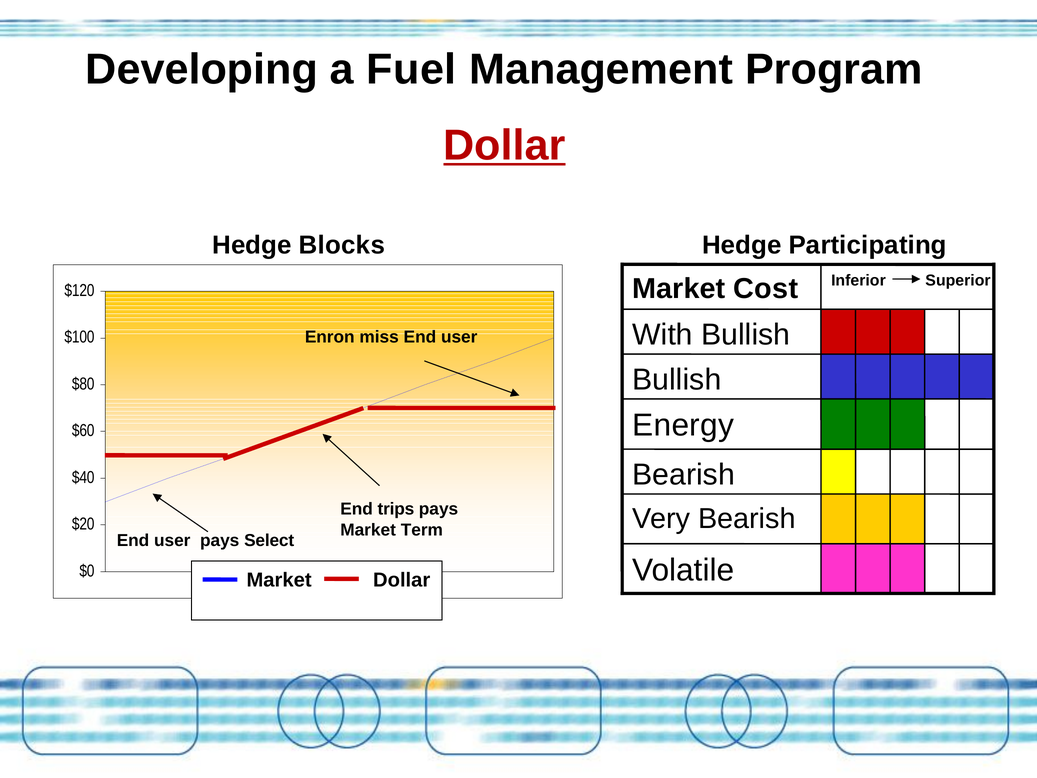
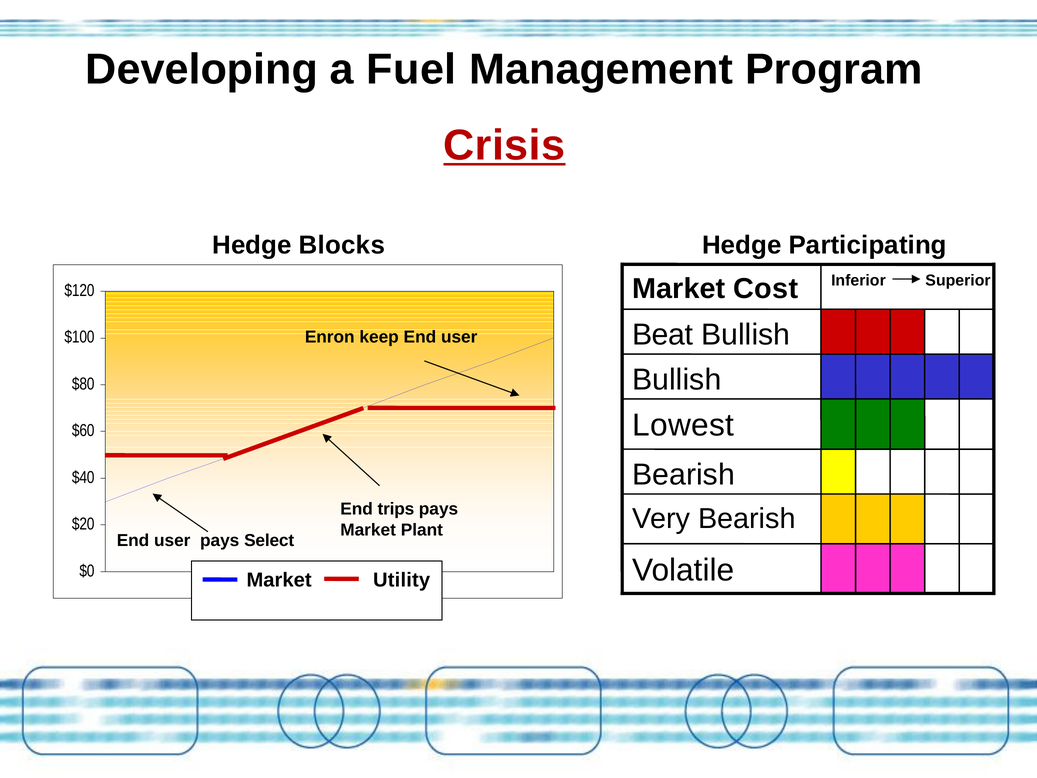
Dollar: Dollar -> Crisis (504, 145)
With: With -> Beat (663, 335)
miss: miss -> keep (379, 337)
Energy: Energy -> Lowest (683, 425)
Term: Term -> Plant (422, 530)
Market Dollar: Dollar -> Utility (402, 580)
